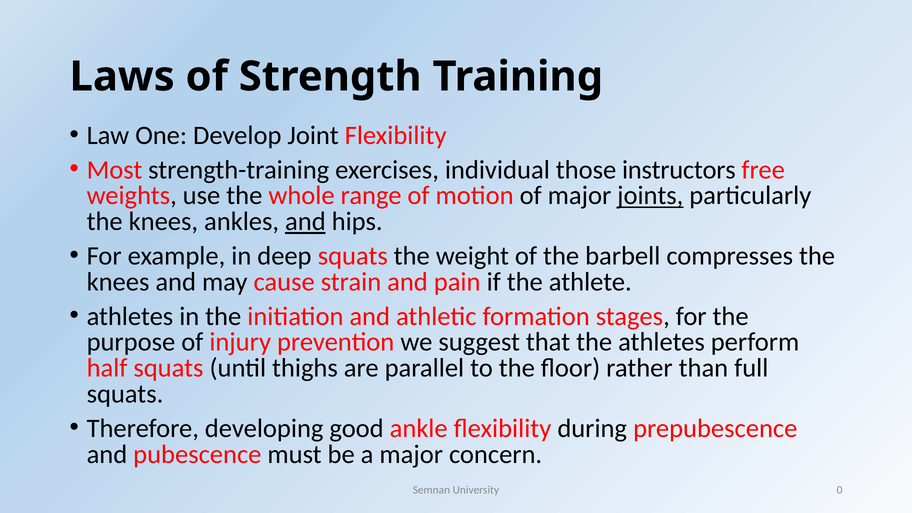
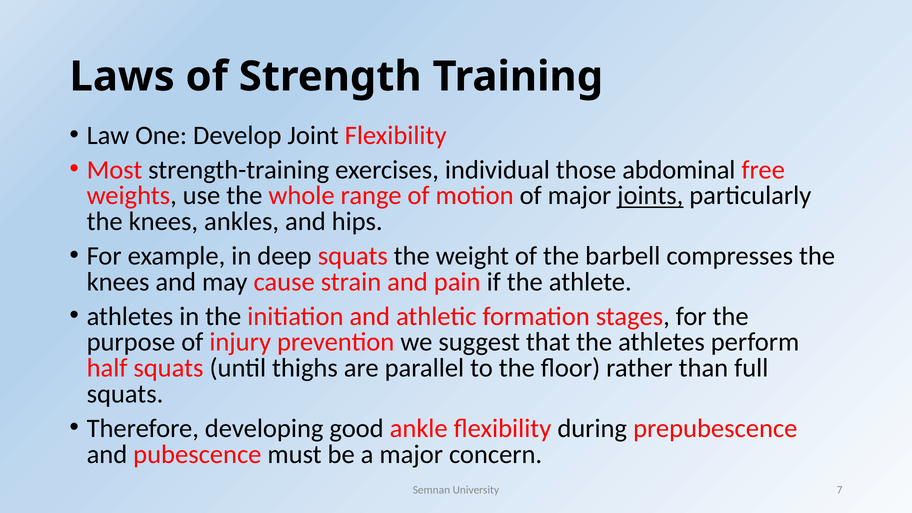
instructors: instructors -> abdominal (679, 170)
and underline: present -> none (305, 222)
0: 0 -> 7 (840, 490)
